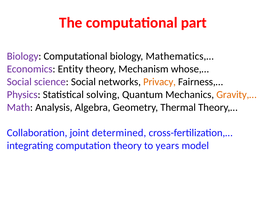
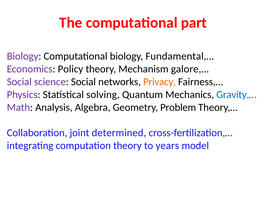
Mathematics,…: Mathematics,… -> Fundamental,… (180, 56)
Entity: Entity -> Policy (70, 69)
whose,…: whose,… -> galore,… (190, 69)
Gravity,… colour: orange -> blue (236, 94)
Thermal: Thermal -> Problem (178, 107)
